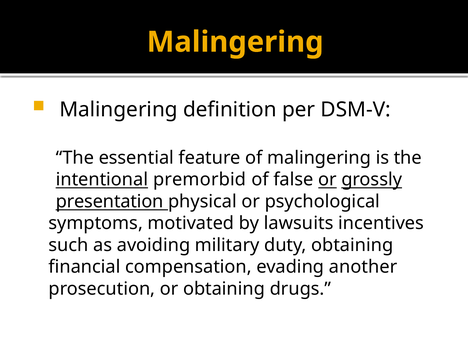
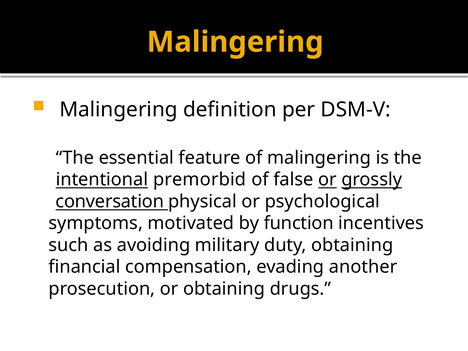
presentation: presentation -> conversation (110, 201)
lawsuits: lawsuits -> function (299, 223)
